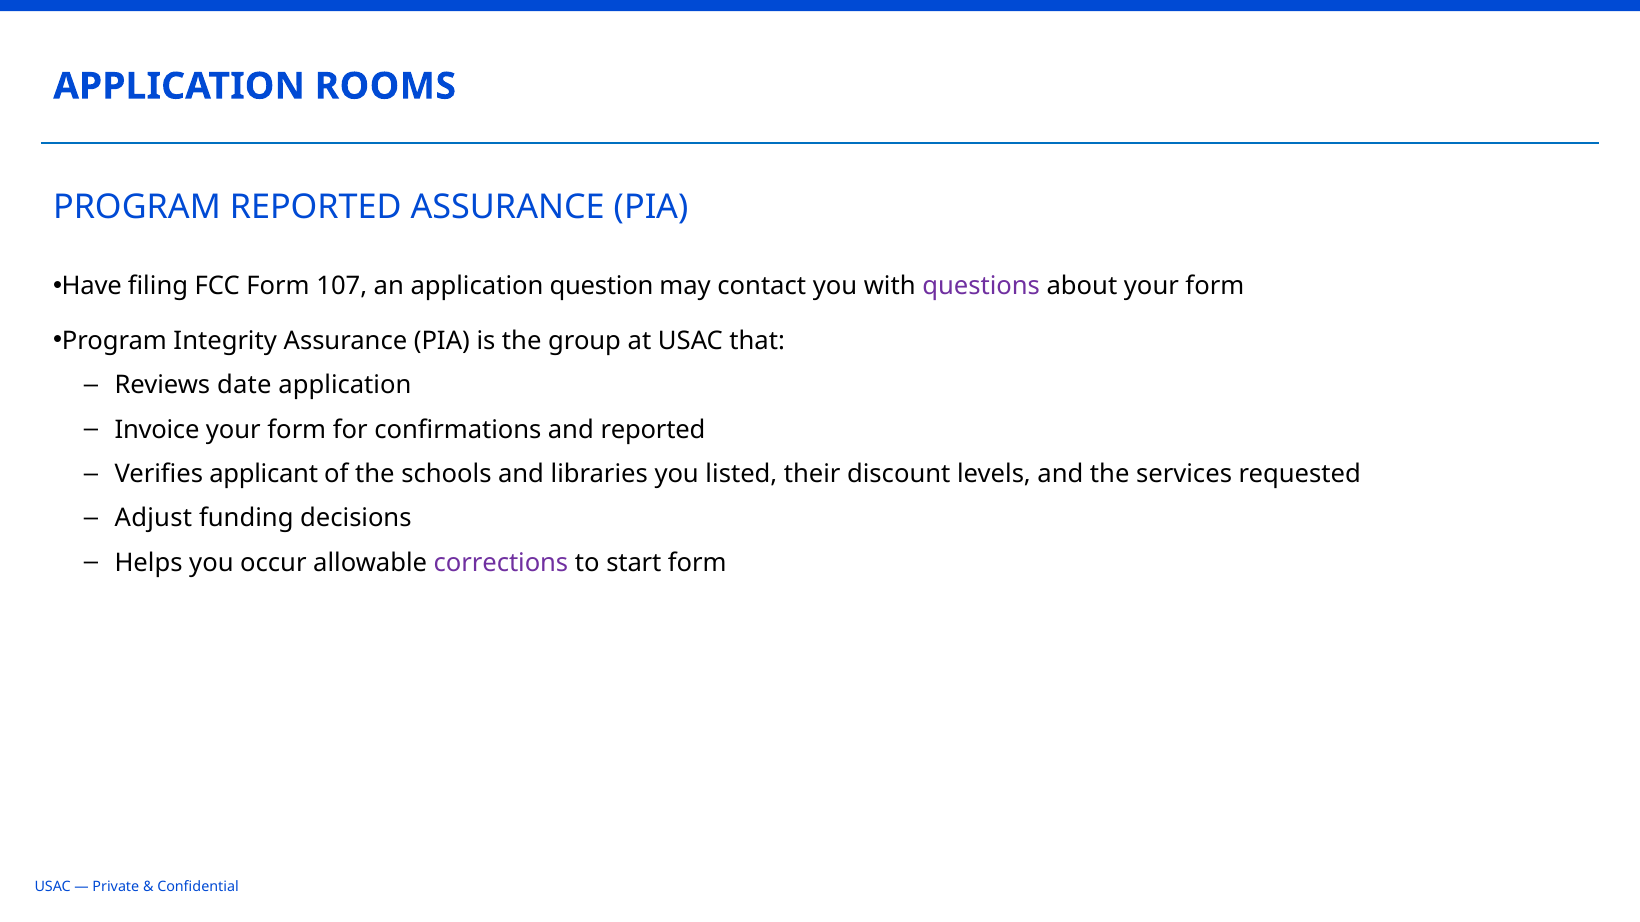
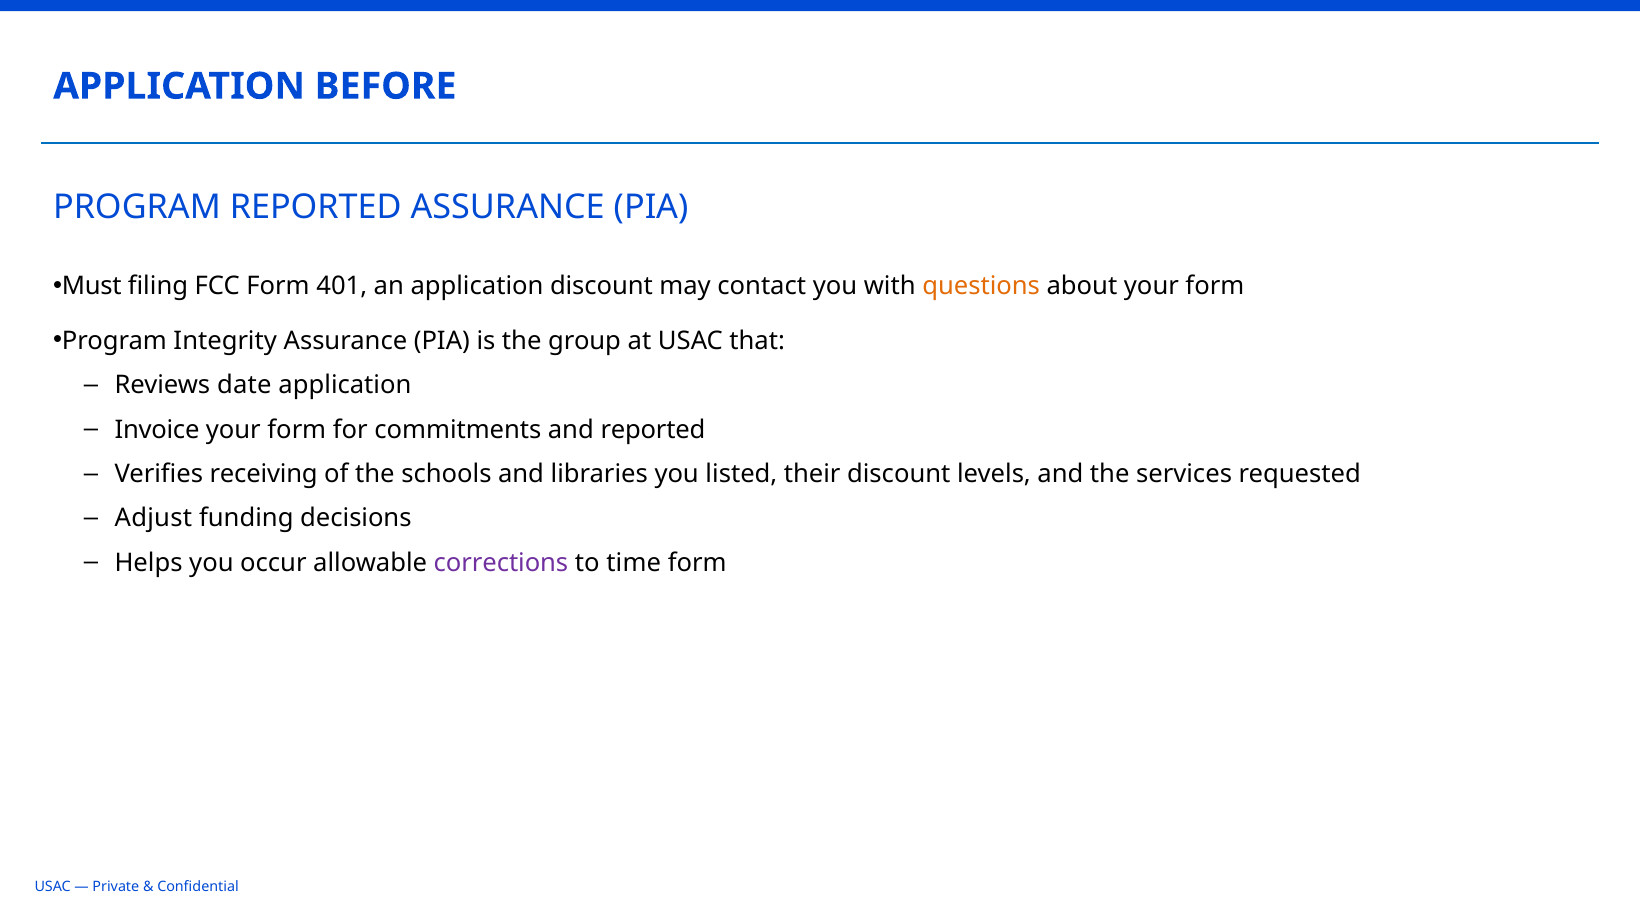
ROOMS: ROOMS -> BEFORE (386, 86)
Have: Have -> Must (92, 286)
107: 107 -> 401 (342, 286)
application question: question -> discount (601, 286)
questions colour: purple -> orange (981, 286)
confirmations: confirmations -> commitments (458, 430)
applicant: applicant -> receiving (264, 474)
start: start -> time (634, 563)
